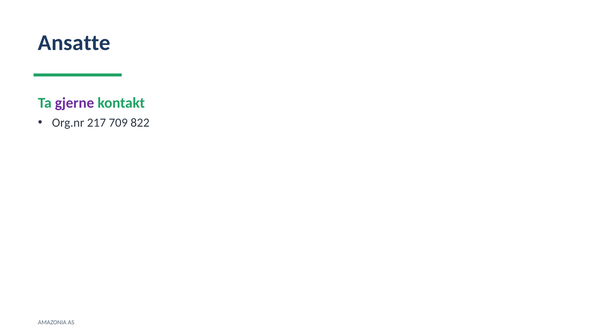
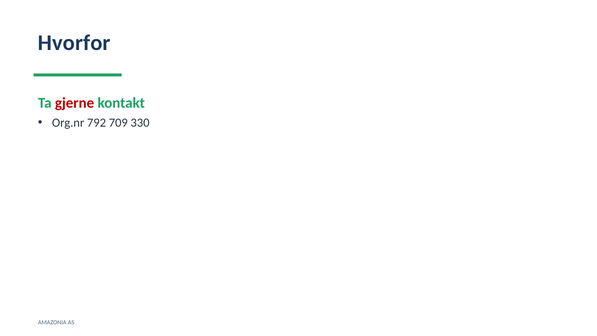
Ansatte: Ansatte -> Hvorfor (74, 43)
gjerne colour: purple -> red (75, 103)
217: 217 -> 792 (97, 123)
822: 822 -> 330 (140, 123)
